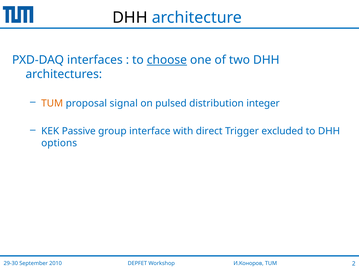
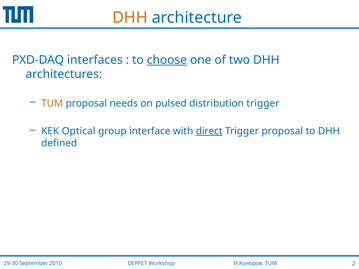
DHH colour: black -> orange (130, 18)
signal: signal -> needs (124, 103)
distribution integer: integer -> trigger (263, 103)
Passive: Passive -> Optical (79, 131)
direct underline: none -> present (209, 131)
Trigger excluded: excluded -> proposal (282, 131)
options: options -> defined (59, 143)
